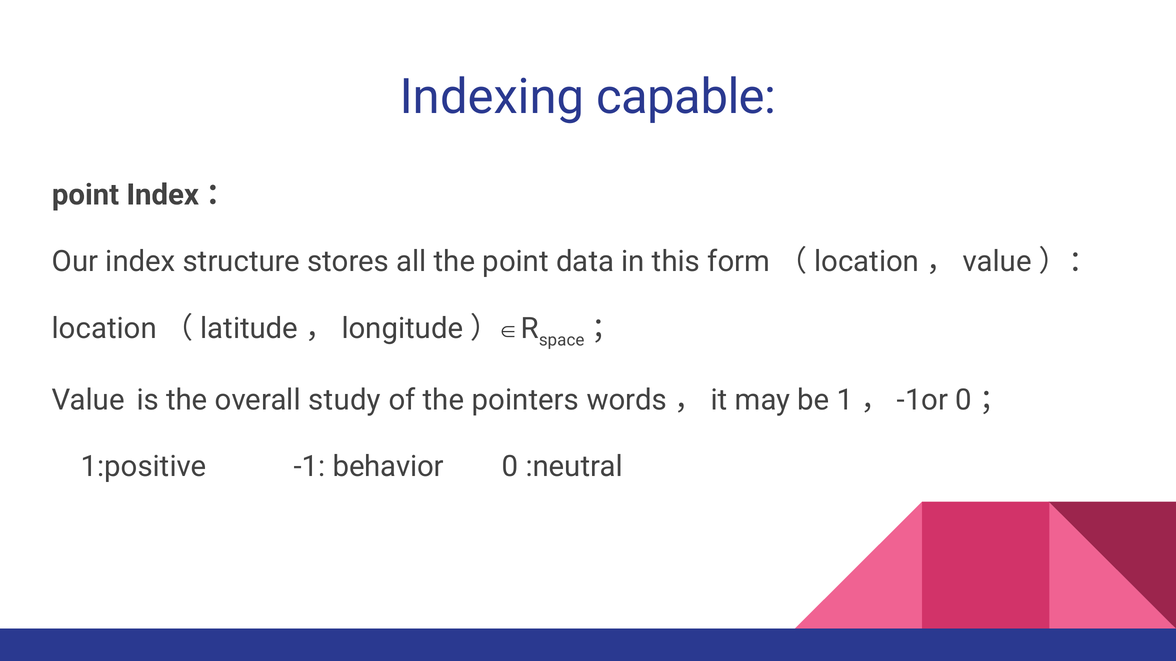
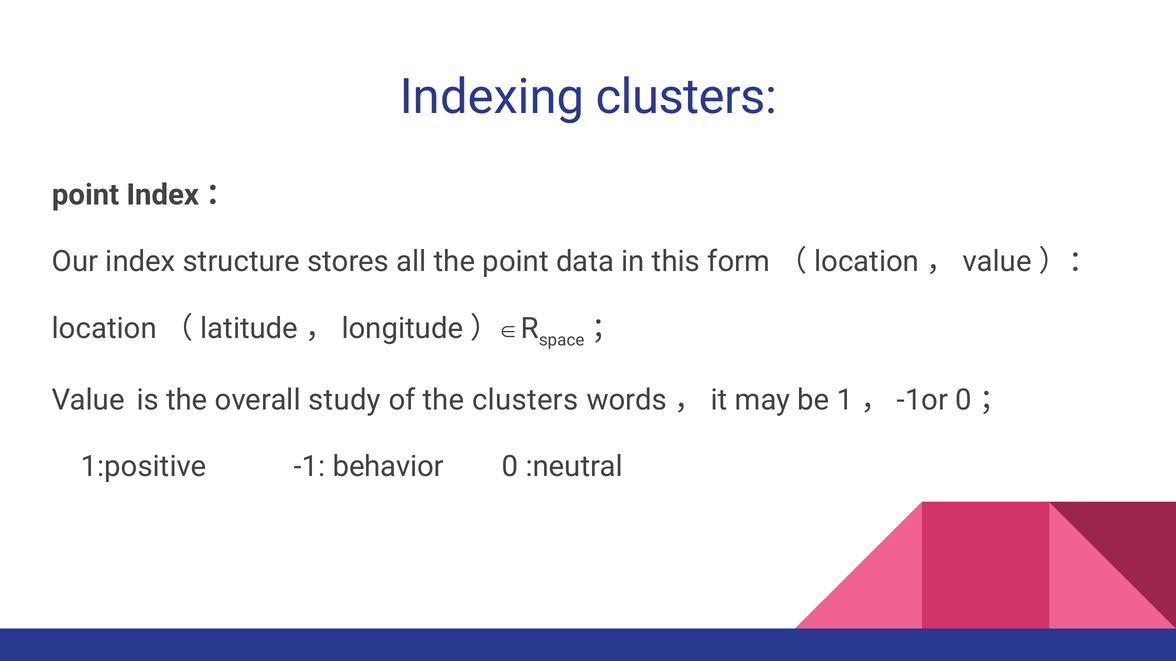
Indexing capable: capable -> clusters (686, 97)
the pointers: pointers -> clusters (525, 400)
